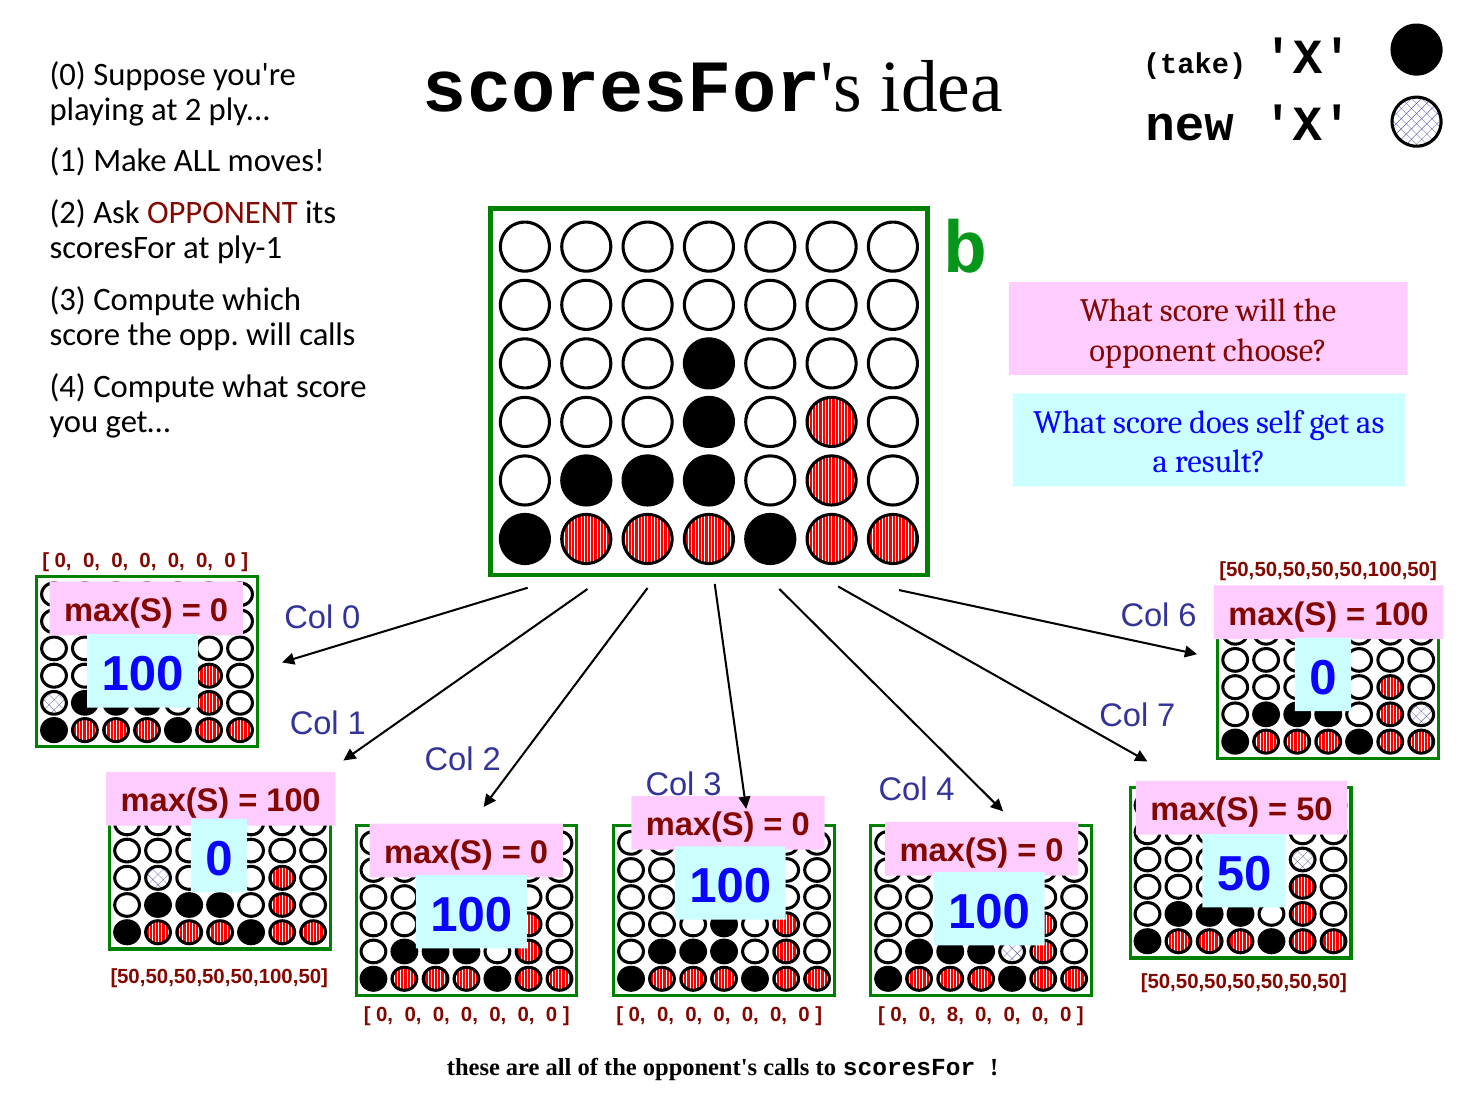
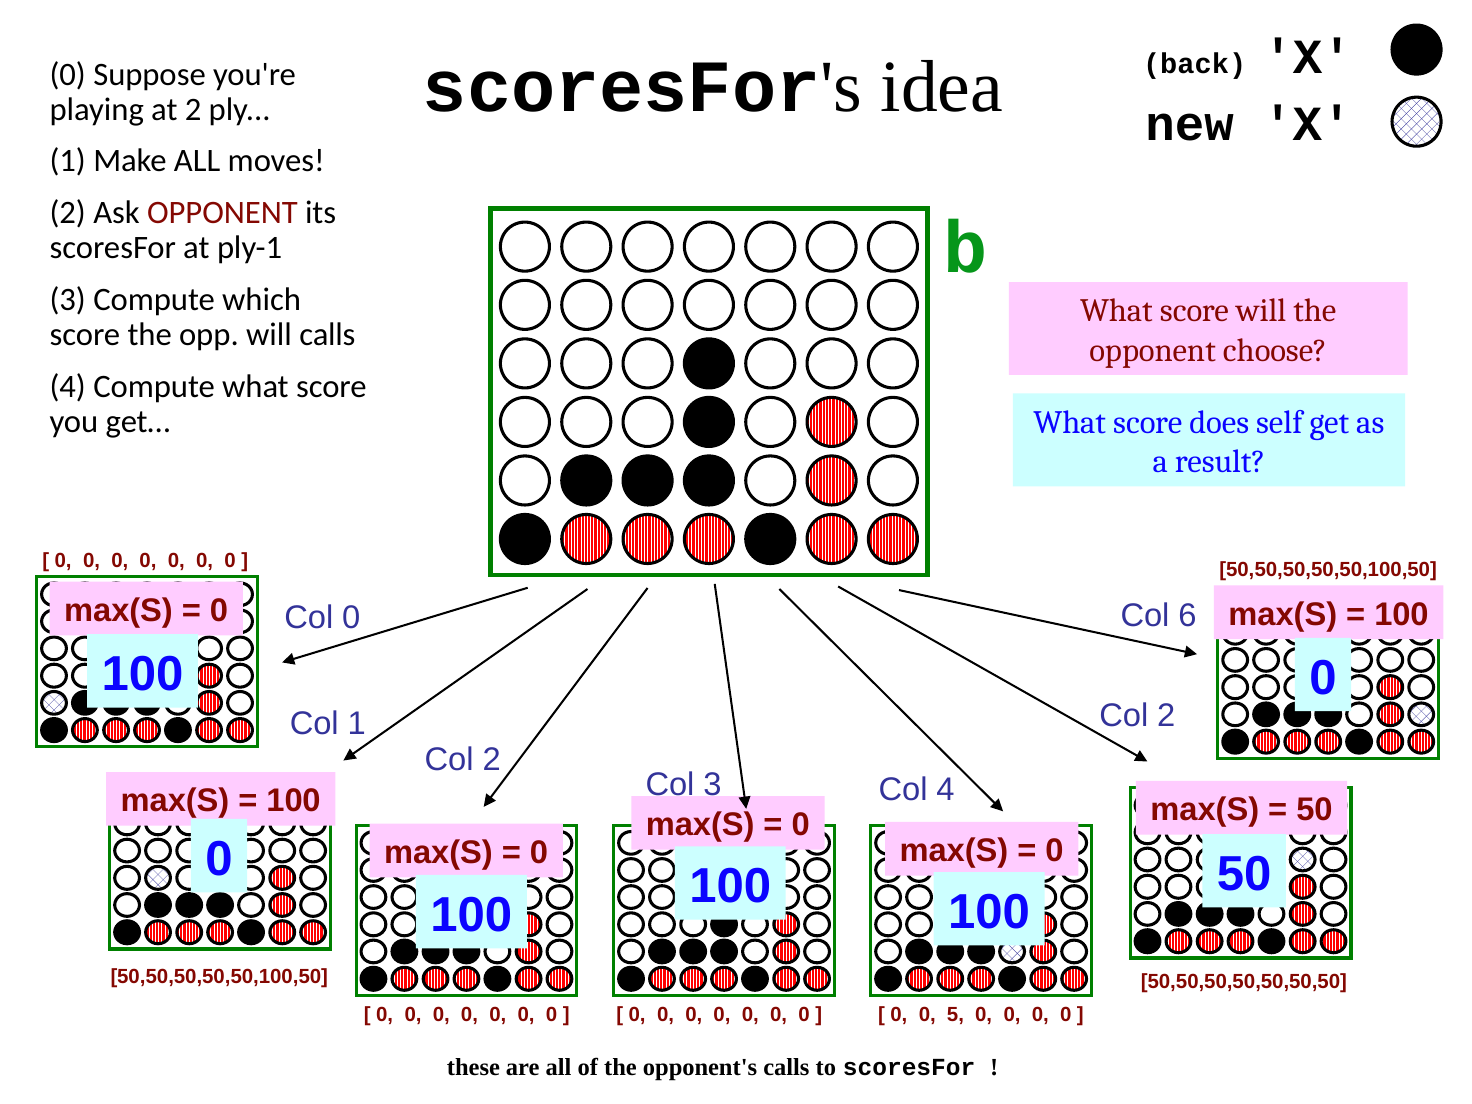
take: take -> back (1195, 64)
7: 7 -> 2 (1166, 716)
8: 8 -> 5 (955, 1015)
